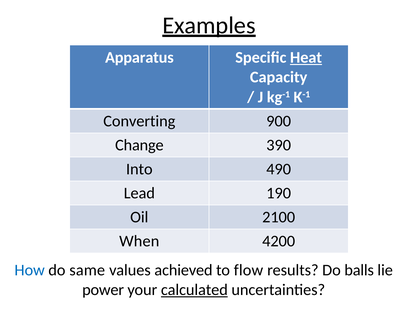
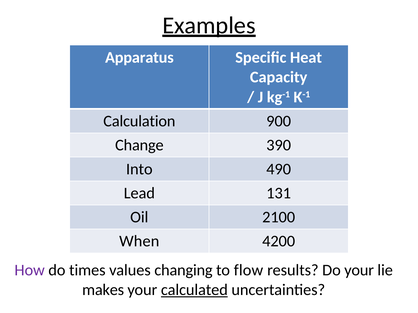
Heat underline: present -> none (306, 57)
Converting: Converting -> Calculation (139, 121)
190: 190 -> 131 (279, 193)
How colour: blue -> purple (30, 271)
same: same -> times (87, 271)
achieved: achieved -> changing (184, 271)
Do balls: balls -> your (359, 271)
power: power -> makes (103, 290)
